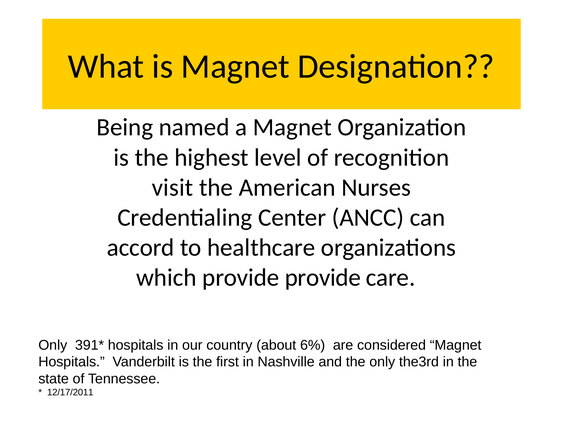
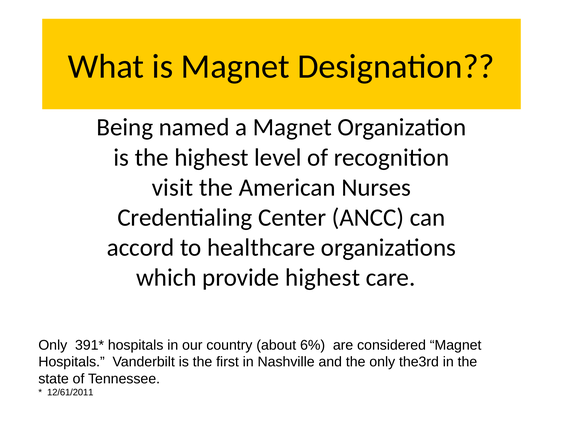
provide provide: provide -> highest (323, 278)
12/17/2011: 12/17/2011 -> 12/61/2011 (70, 393)
